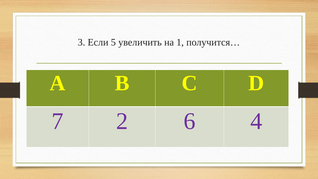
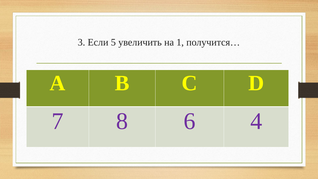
2: 2 -> 8 (122, 121)
